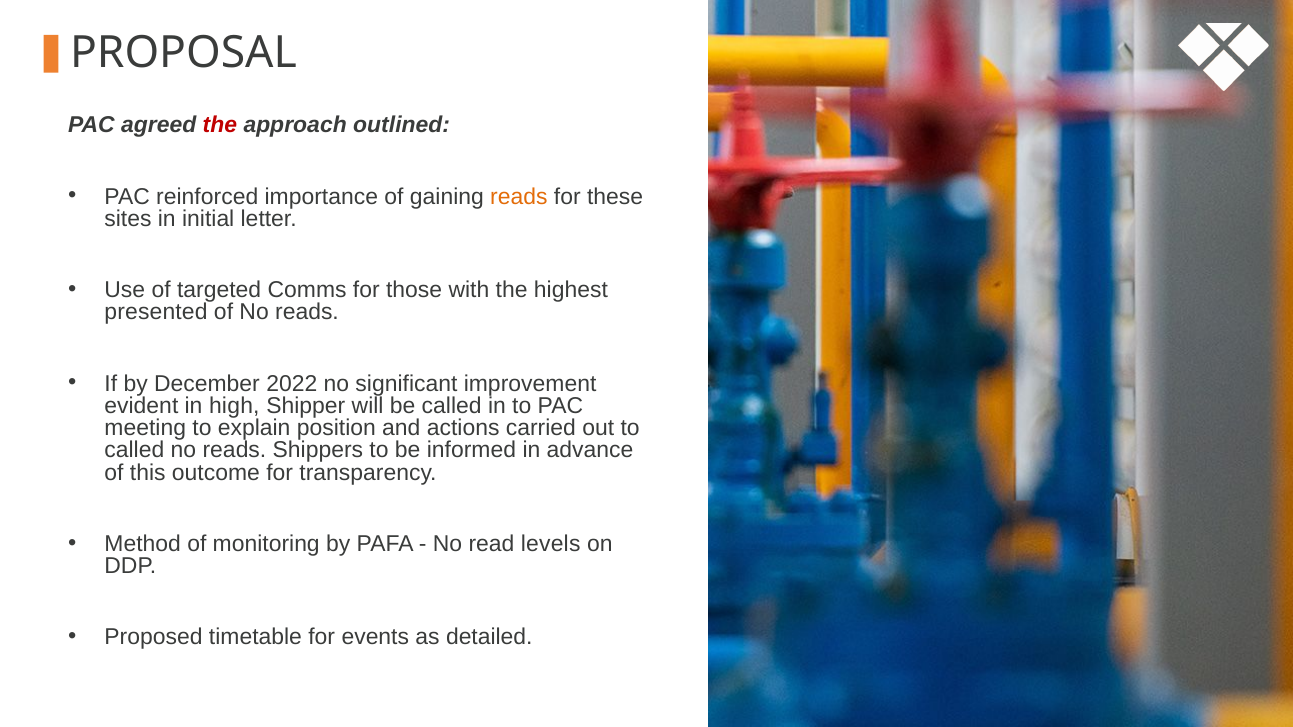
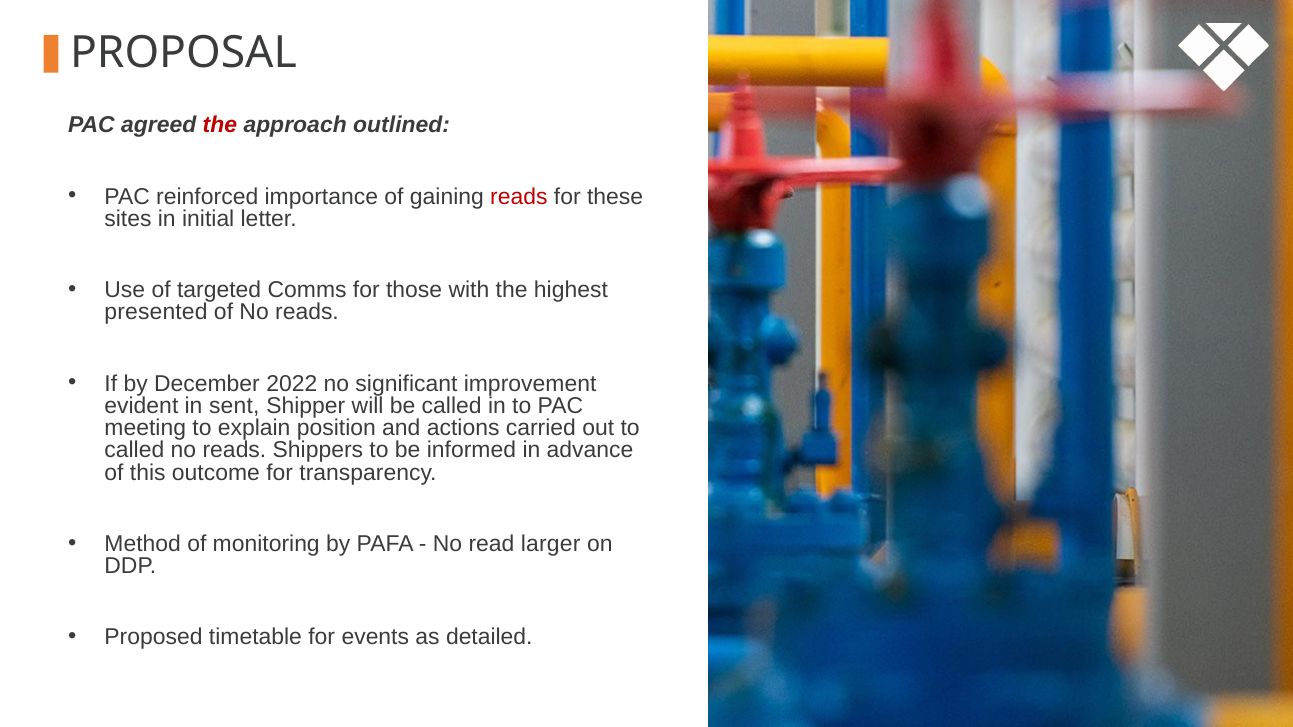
reads colour: orange -> red (519, 197)
high: high -> sent (234, 406)
levels: levels -> larger (551, 544)
